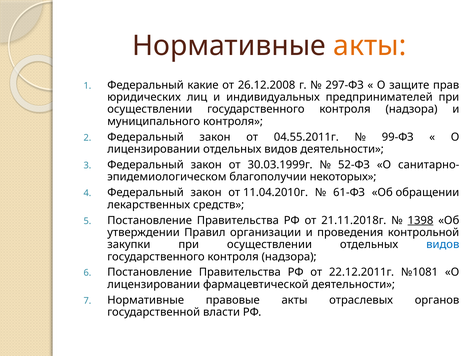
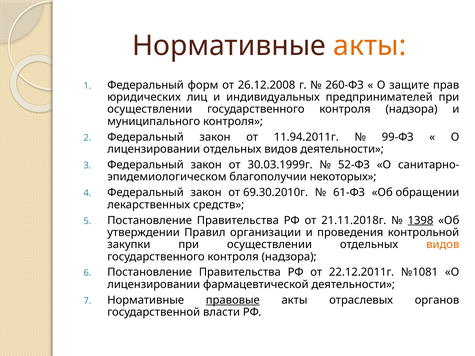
какие: какие -> форм (203, 85)
297-ФЗ: 297-ФЗ -> 260-ФЗ (345, 85)
04.55.2011г: 04.55.2011г -> 11.94.2011г (306, 137)
11.04.2010г: 11.04.2010г -> 69.30.2010г (276, 193)
видов colour: blue -> orange (443, 245)
правовые underline: none -> present (233, 300)
